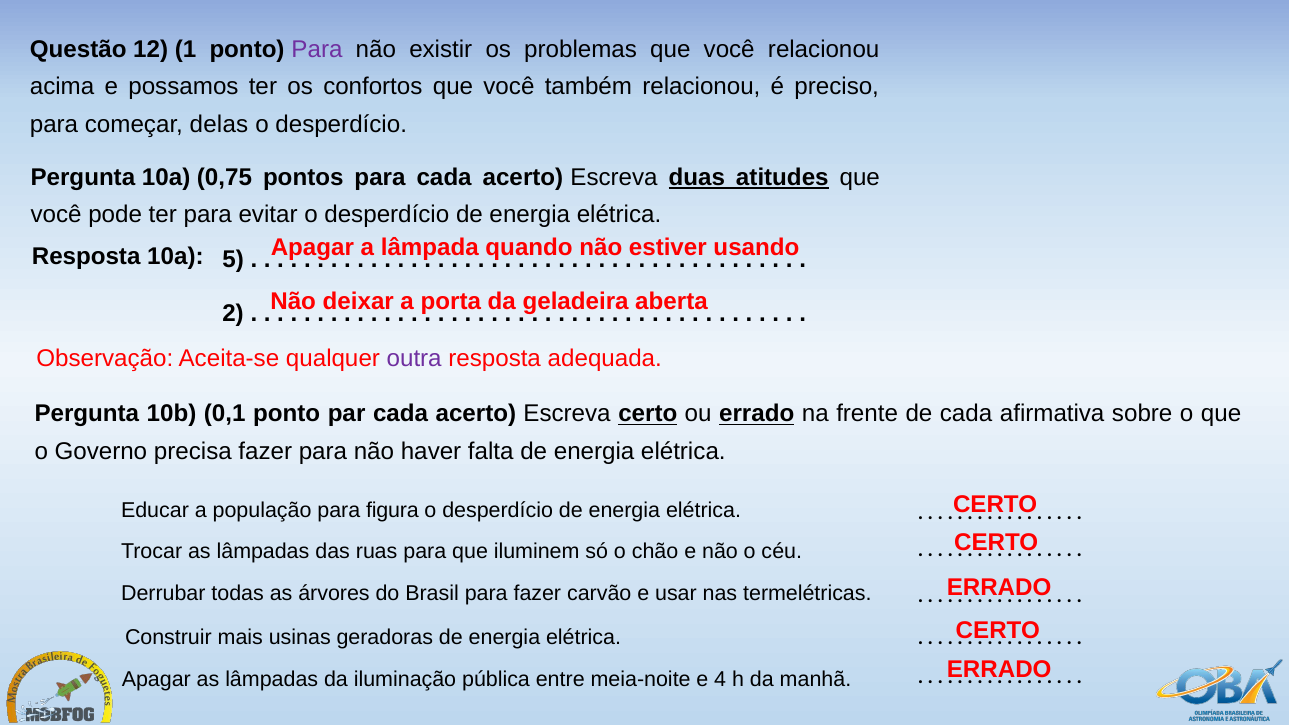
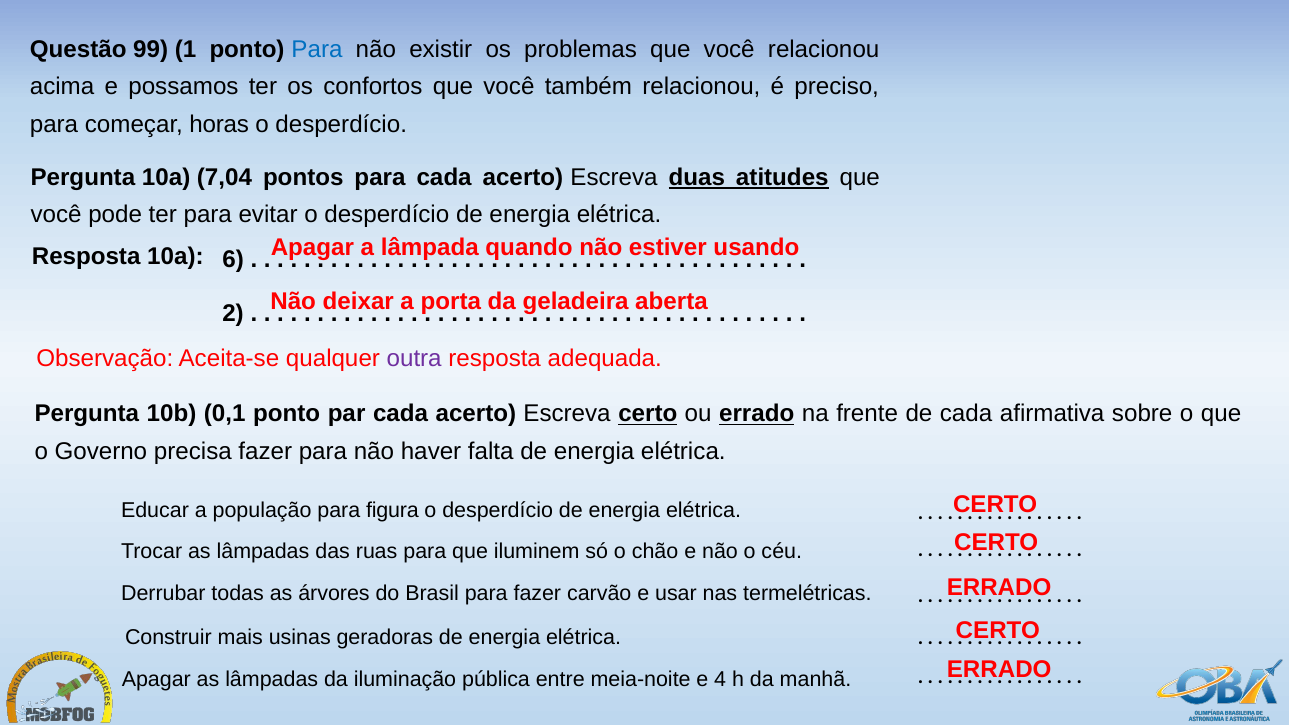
12: 12 -> 99 (151, 49)
Para colour: purple -> blue (317, 49)
delas: delas -> horas (219, 125)
0,75: 0,75 -> 7,04 (224, 177)
5: 5 -> 6 (233, 259)
